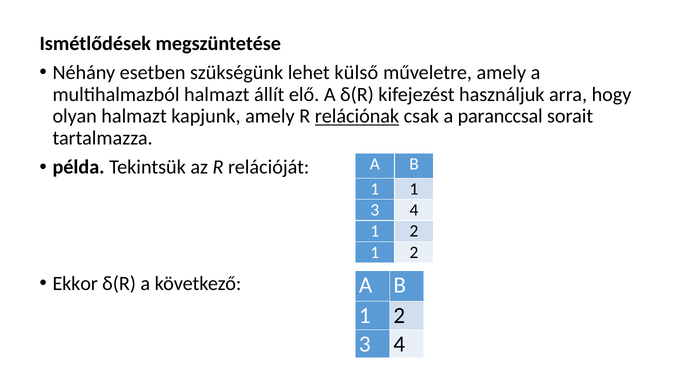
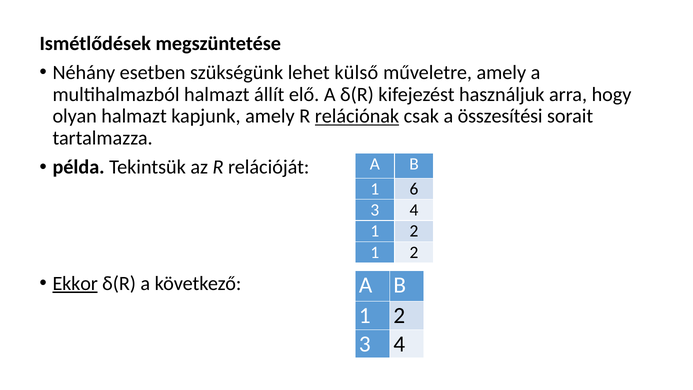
paranccsal: paranccsal -> összesítési (500, 116)
1 1: 1 -> 6 (414, 189)
Ekkor underline: none -> present (75, 283)
